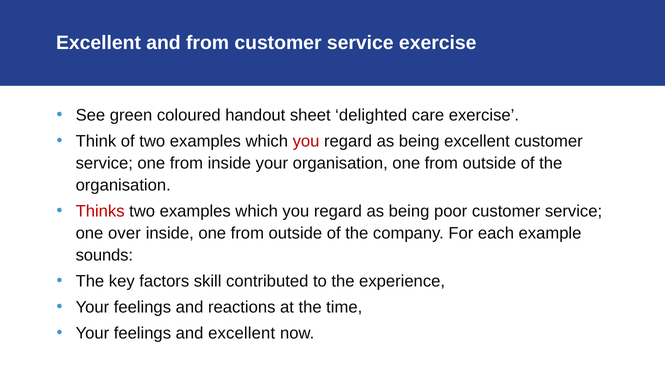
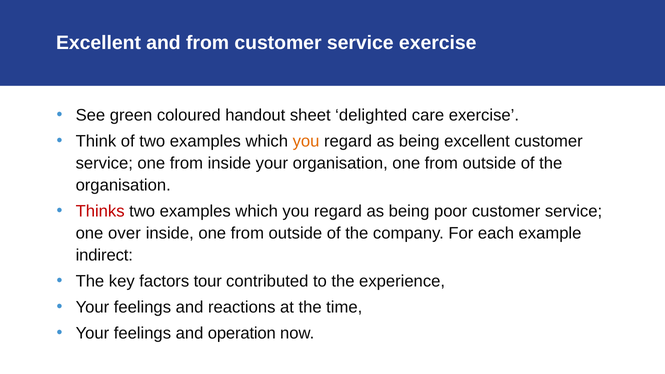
you colour: red -> orange (306, 141)
sounds: sounds -> indirect (104, 255)
skill: skill -> tour (208, 281)
and excellent: excellent -> operation (242, 333)
